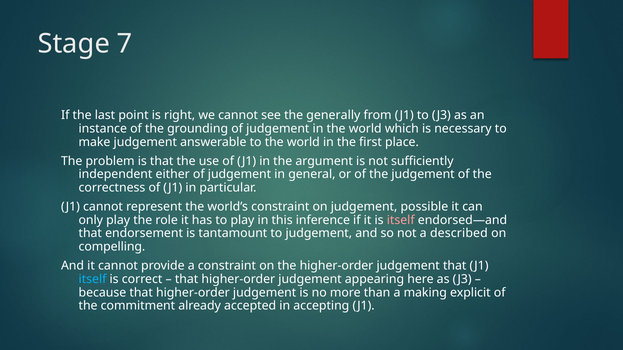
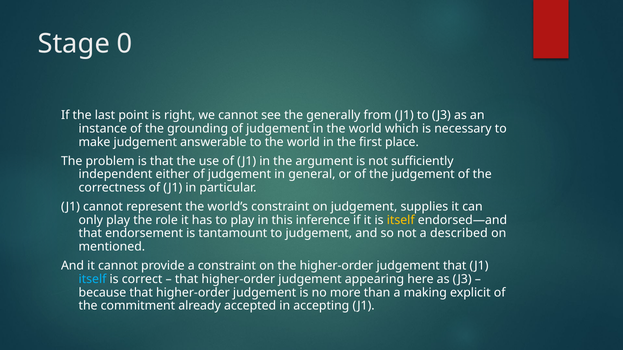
7: 7 -> 0 (125, 44)
possible: possible -> supplies (424, 207)
itself colour: pink -> yellow (401, 220)
compelling: compelling -> mentioned (112, 247)
